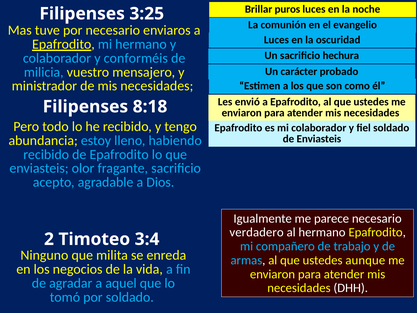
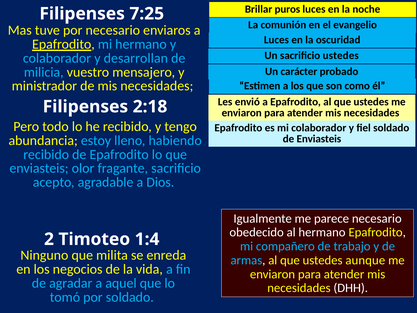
3:25: 3:25 -> 7:25 (147, 14)
sacrificio hechura: hechura -> ustedes (341, 56)
conforméis: conforméis -> desarrollan (136, 58)
8:18: 8:18 -> 2:18 (150, 107)
verdadero: verdadero -> obedecido (257, 232)
3:4: 3:4 -> 1:4 (147, 239)
